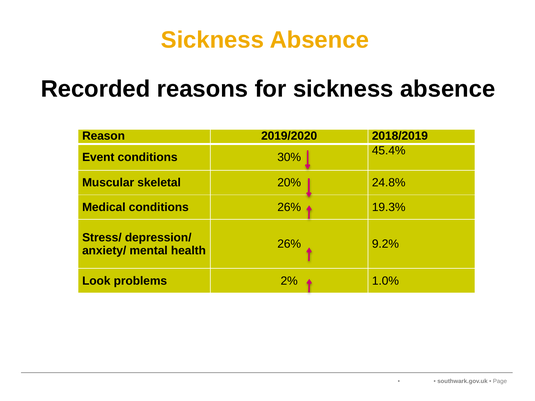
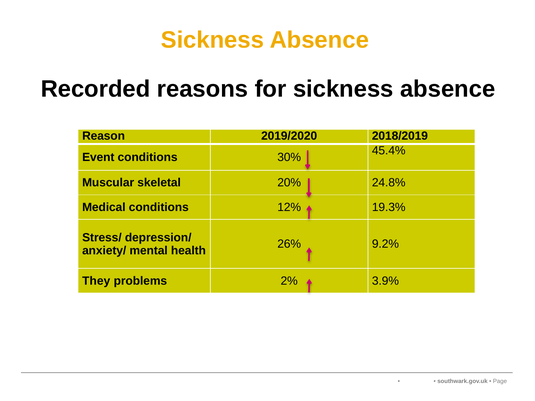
conditions 26%: 26% -> 12% (289, 207)
Look: Look -> They (96, 281)
1.0%: 1.0% -> 3.9% (385, 281)
